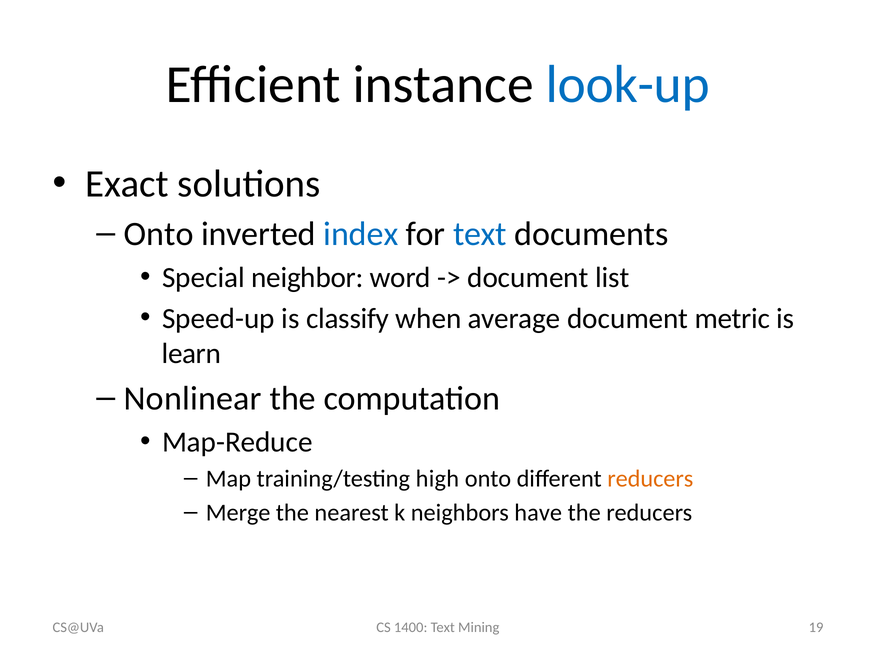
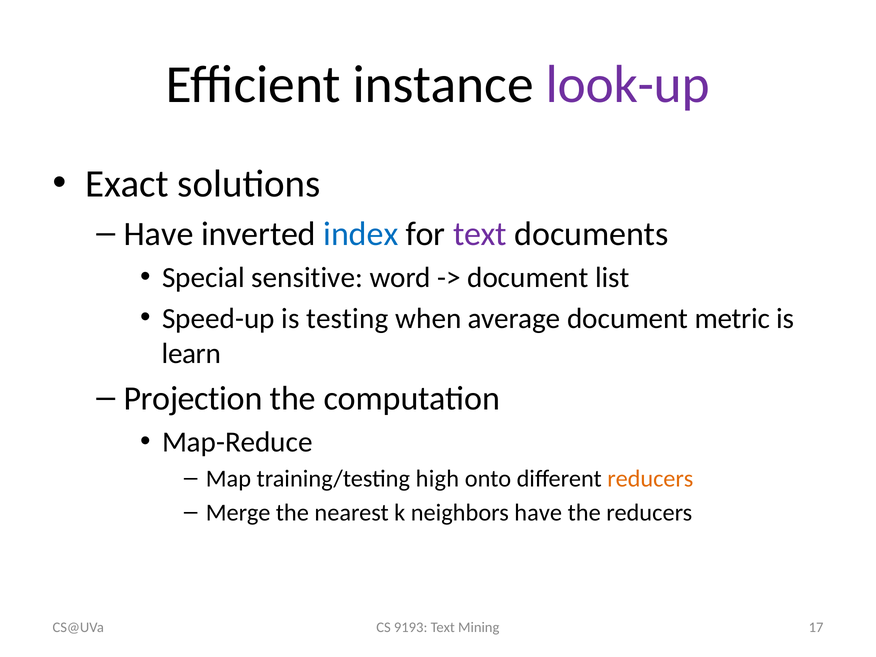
look-up colour: blue -> purple (628, 85)
Onto: Onto -> Have (159, 234)
text colour: blue -> purple (480, 234)
neighbor: neighbor -> sensitive (307, 278)
classify: classify -> testing (347, 318)
Nonlinear: Nonlinear -> Projection (193, 399)
1400: 1400 -> 9193 (411, 627)
19: 19 -> 17 (816, 627)
